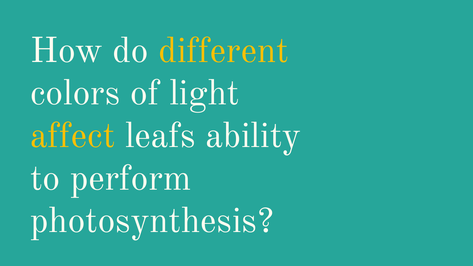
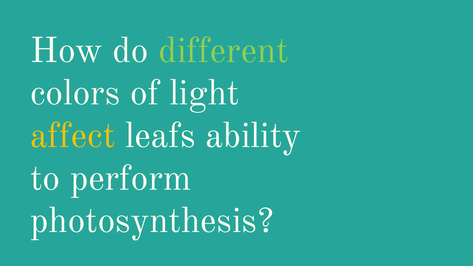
different colour: yellow -> light green (224, 50)
